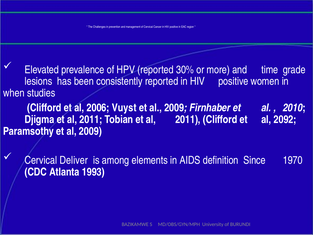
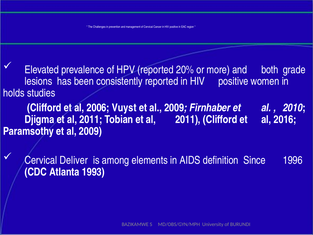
30%: 30% -> 20% (185, 70)
time: time -> both (270, 70)
when: when -> holds (14, 93)
2092: 2092 -> 2016 (285, 119)
1970: 1970 -> 1996 (293, 160)
